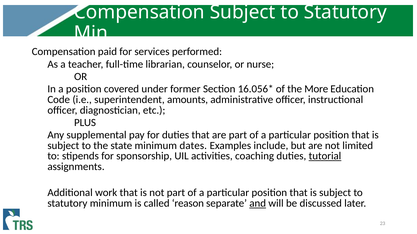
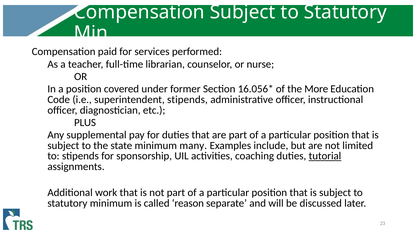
superintendent amounts: amounts -> stipends (187, 100)
dates: dates -> many (193, 146)
and underline: present -> none (258, 204)
